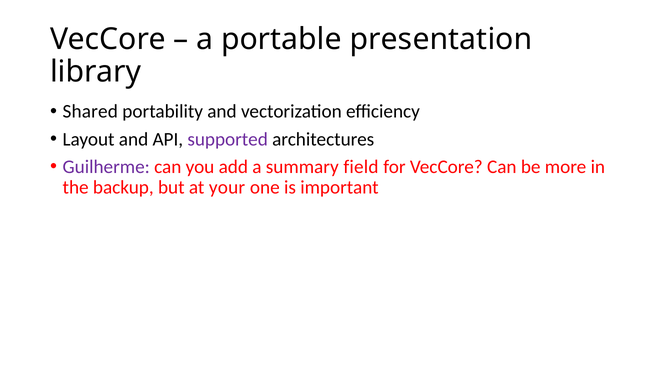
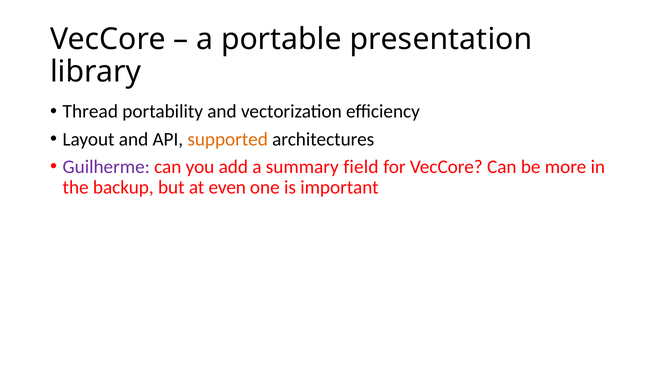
Shared: Shared -> Thread (90, 111)
supported colour: purple -> orange (228, 139)
your: your -> even (227, 187)
